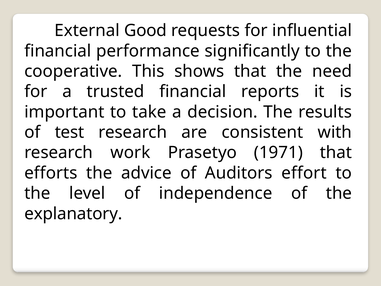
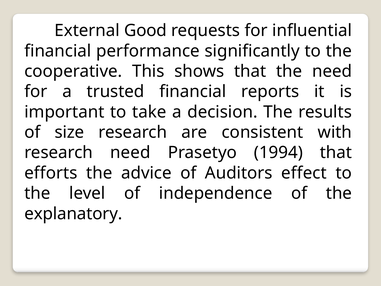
test: test -> size (69, 132)
research work: work -> need (130, 152)
1971: 1971 -> 1994 (278, 152)
effort: effort -> effect (304, 173)
